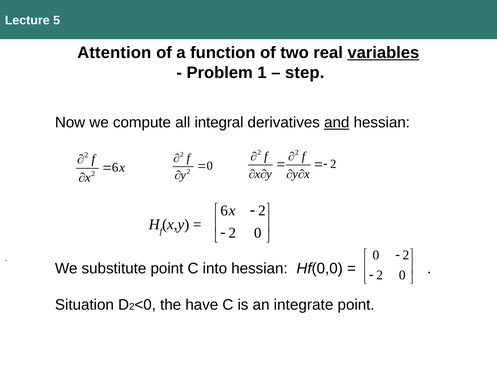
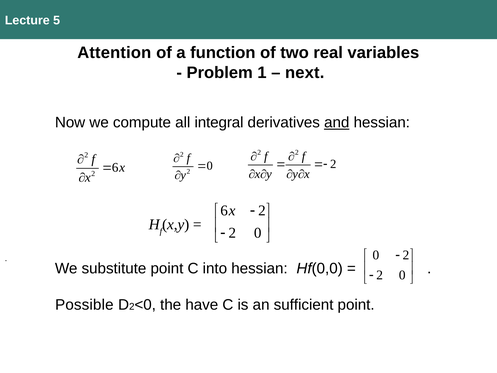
variables underline: present -> none (383, 53)
step: step -> next (305, 73)
Situation: Situation -> Possible (84, 305)
integrate: integrate -> sufficient (304, 305)
